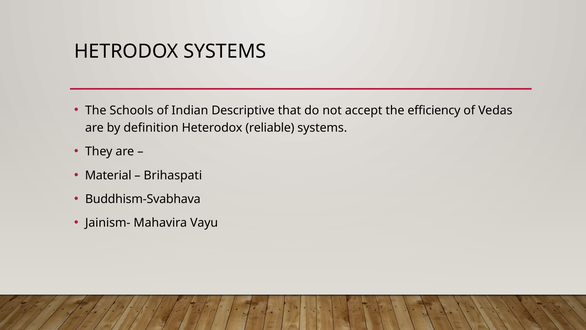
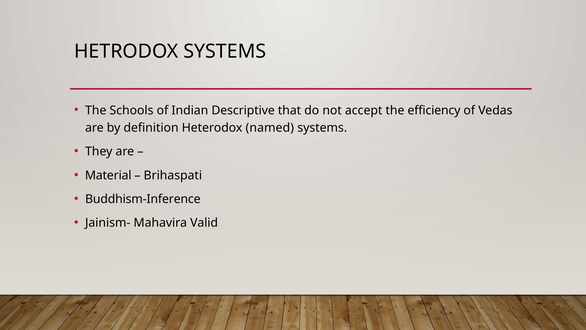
reliable: reliable -> named (270, 128)
Buddhism-Svabhava: Buddhism-Svabhava -> Buddhism-Inference (143, 199)
Vayu: Vayu -> Valid (204, 223)
